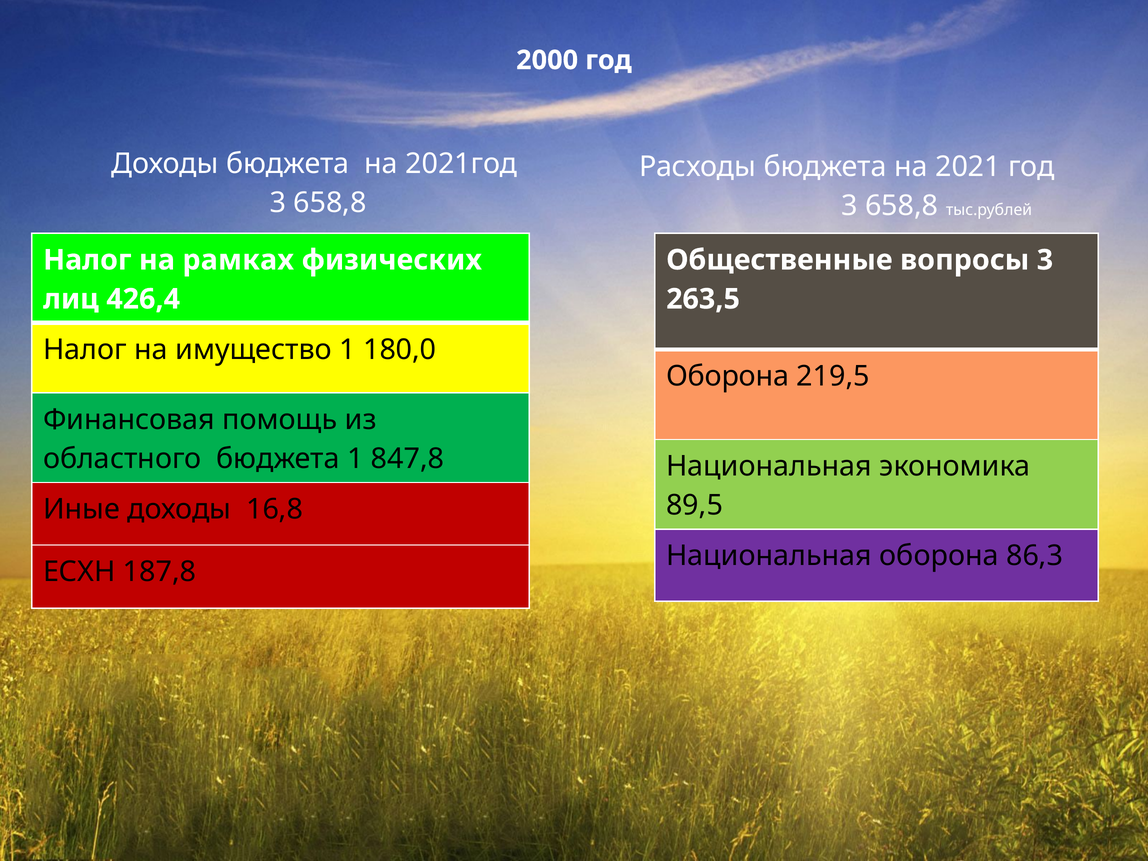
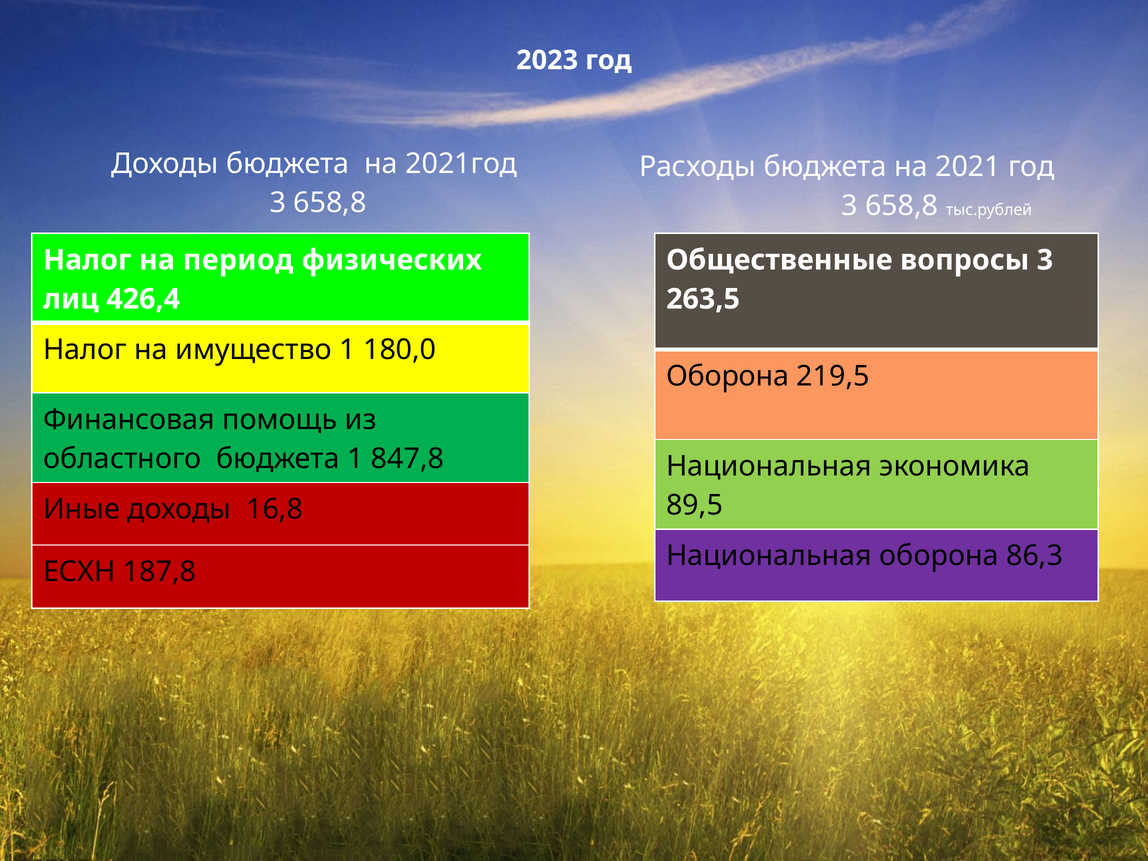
2000: 2000 -> 2023 (547, 60)
рамках: рамках -> период (238, 260)
